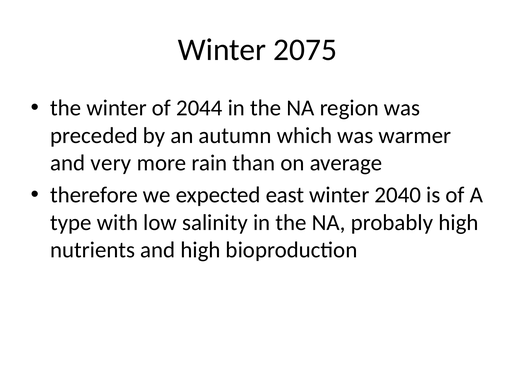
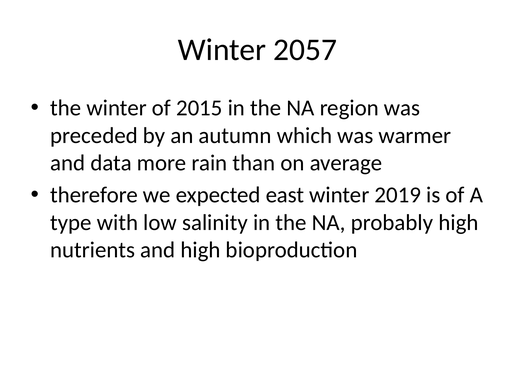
2075: 2075 -> 2057 (305, 50)
2044: 2044 -> 2015 (199, 108)
very: very -> data (111, 163)
2040: 2040 -> 2019 (398, 195)
